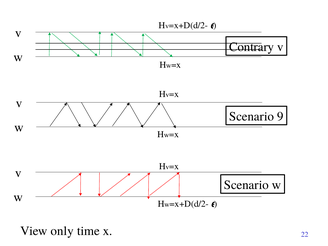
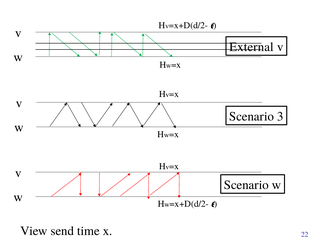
Contrary: Contrary -> External (252, 47)
9: 9 -> 3 (280, 116)
only: only -> send (62, 231)
